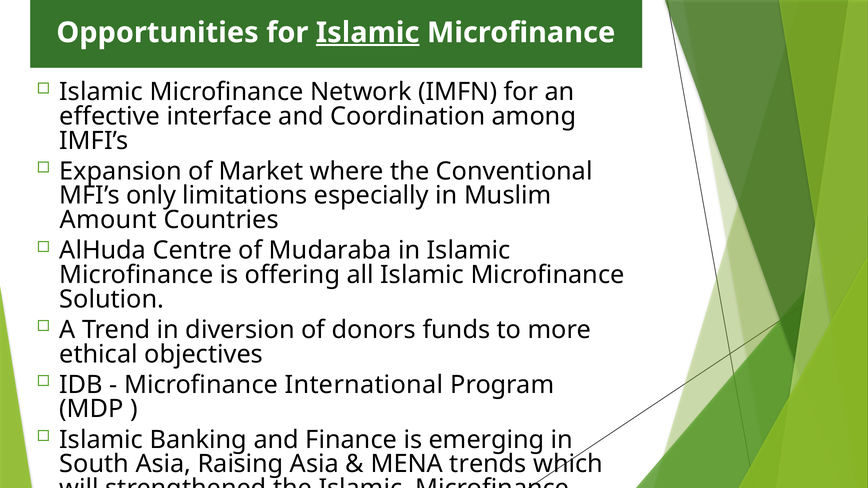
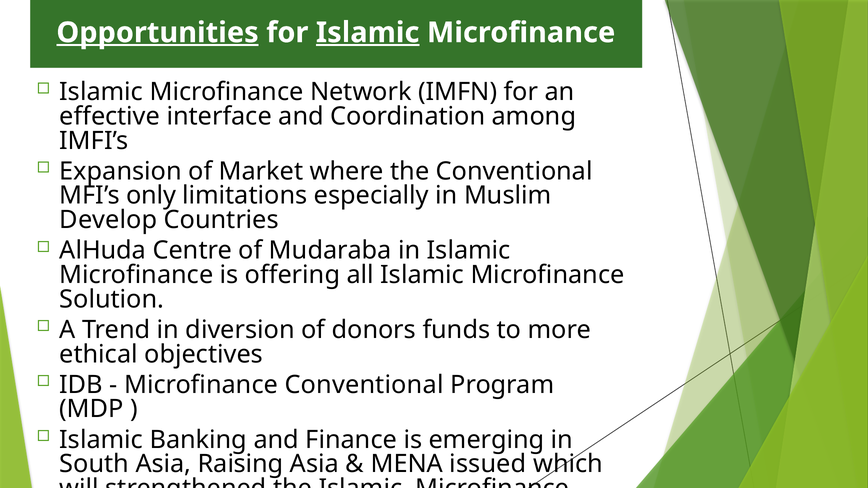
Opportunities underline: none -> present (158, 33)
Amount: Amount -> Develop (108, 220)
Microfinance International: International -> Conventional (364, 385)
trends: trends -> issued (488, 464)
